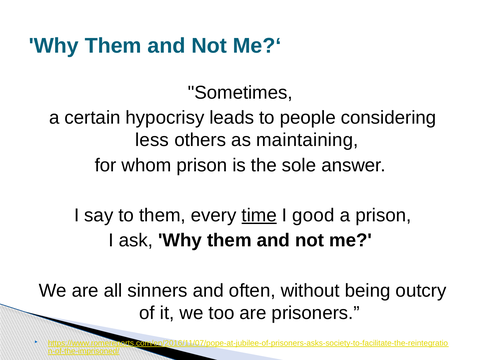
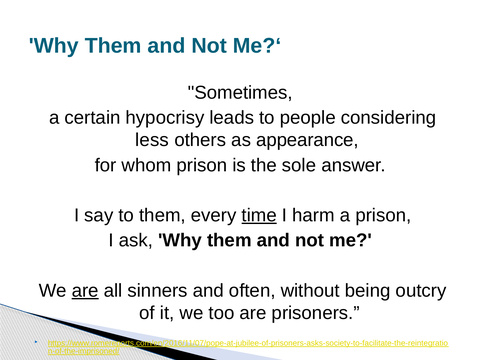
maintaining: maintaining -> appearance (307, 140)
good: good -> harm (313, 215)
are underline: none -> present (85, 291)
